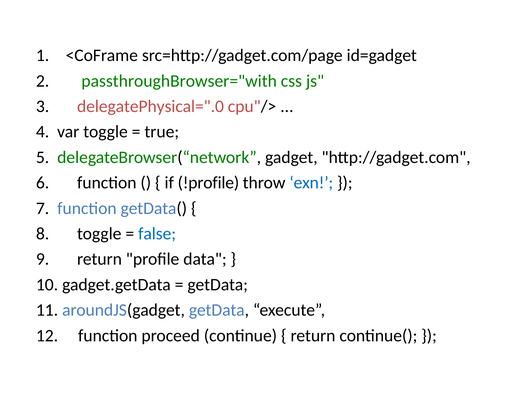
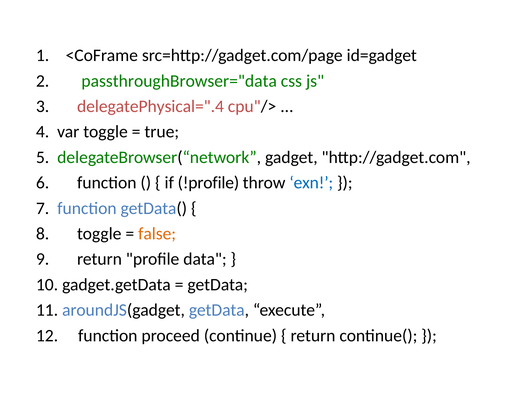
passthroughBrowser="with: passthroughBrowser="with -> passthroughBrowser="data (179, 81)
delegatePhysical=".0: delegatePhysical=".0 -> delegatePhysical=".4 (150, 106)
false colour: blue -> orange (157, 234)
